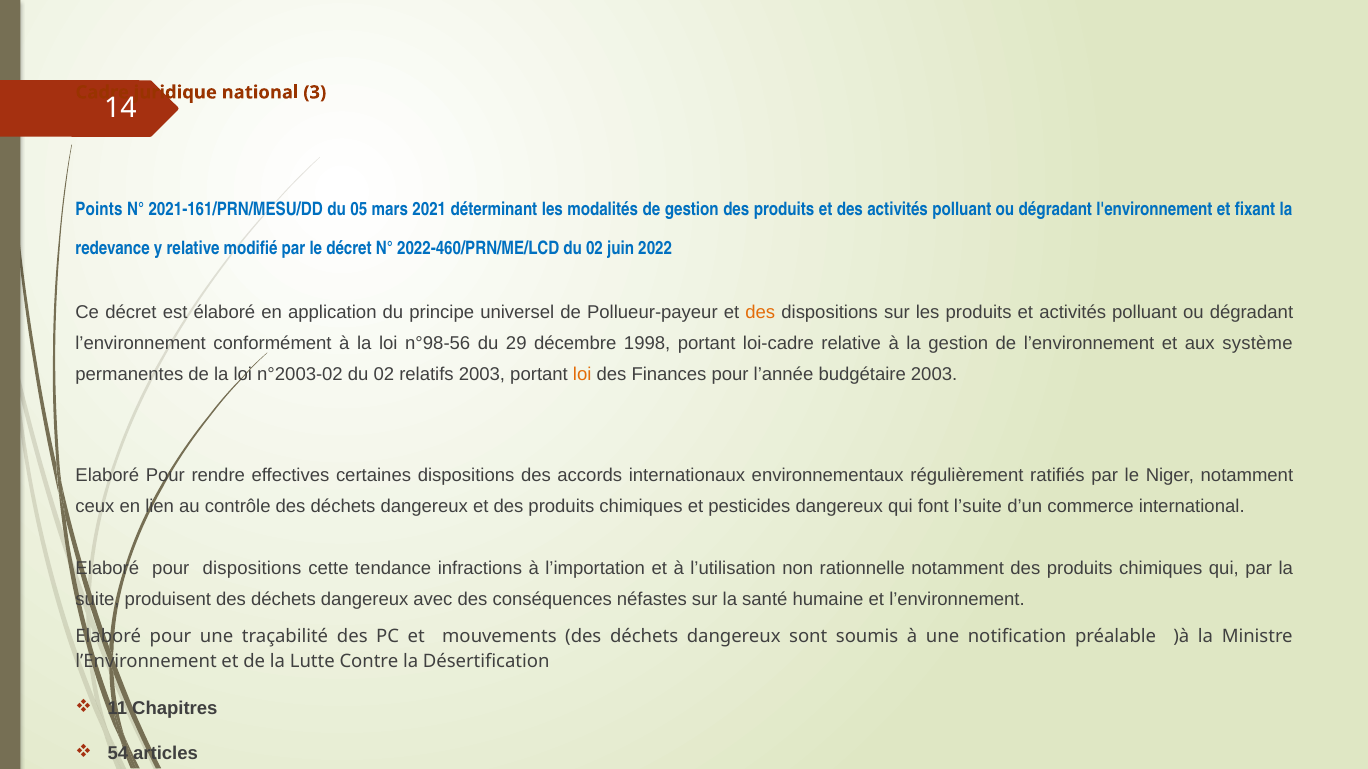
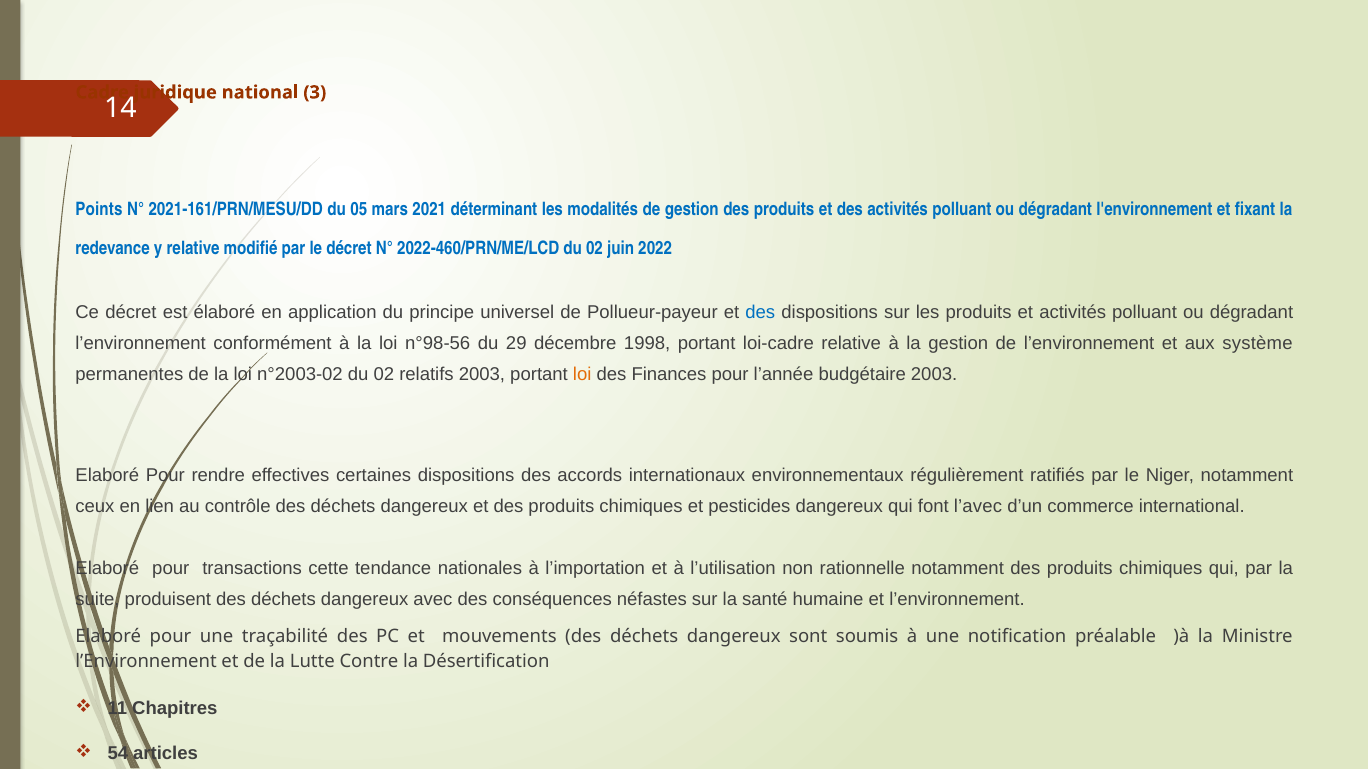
des colour: orange -> blue (760, 312)
l’suite: l’suite -> l’avec (978, 506)
pour dispositions: dispositions -> transactions (252, 568)
infractions: infractions -> nationales (480, 568)
